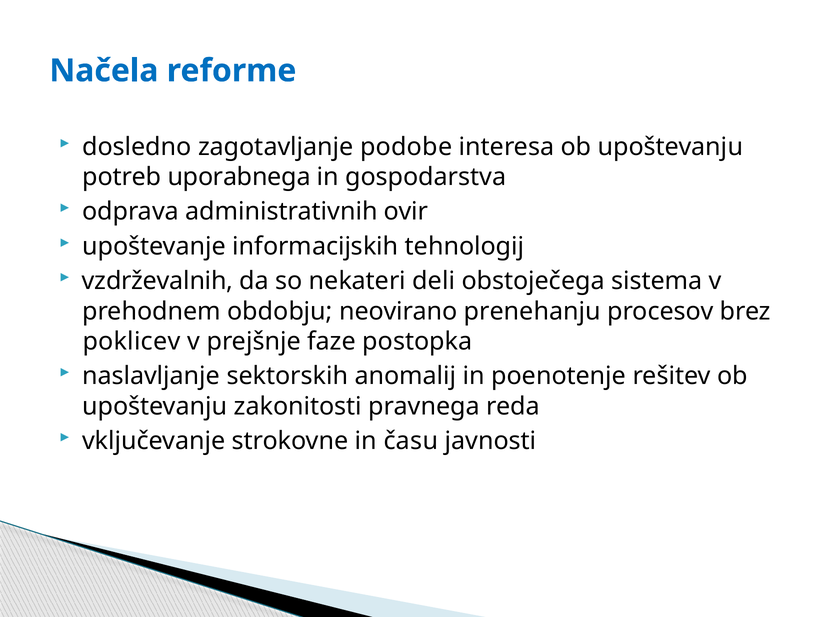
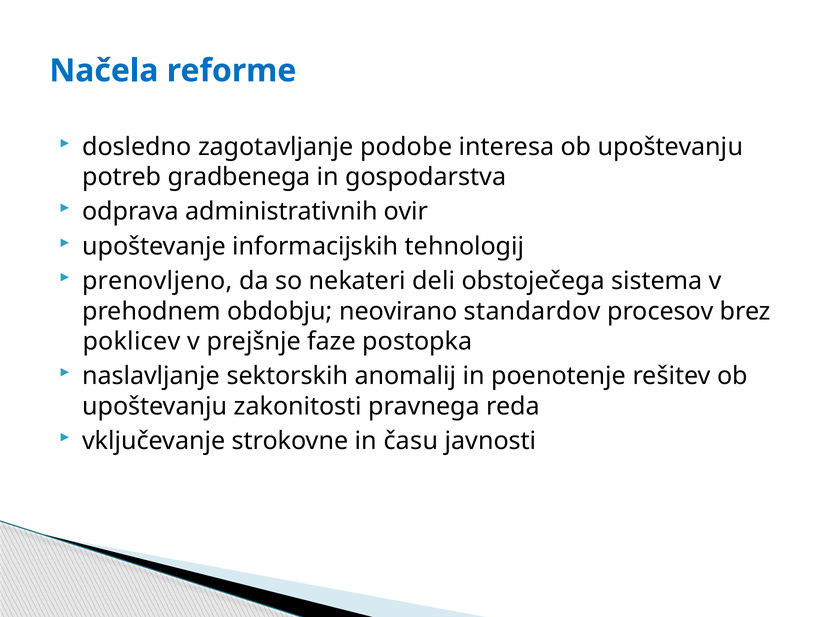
uporabnega: uporabnega -> gradbenega (239, 177)
vzdrževalnih: vzdrževalnih -> prenovljeno (157, 281)
prenehanju: prenehanju -> standardov (532, 311)
